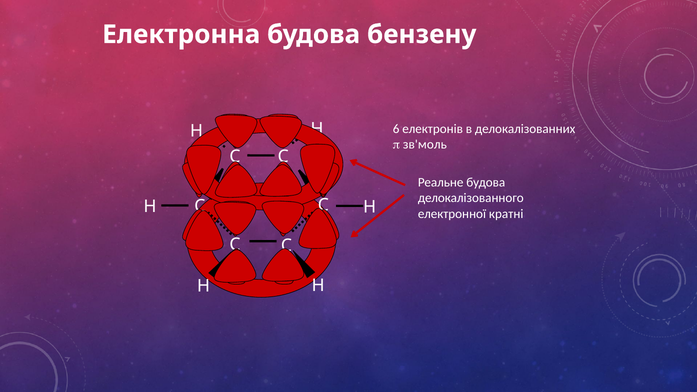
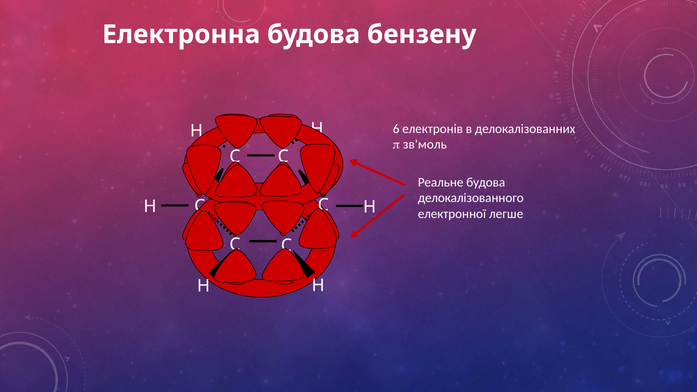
кратні: кратні -> легше (506, 214)
